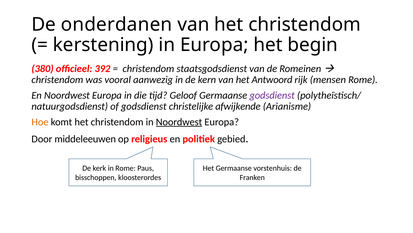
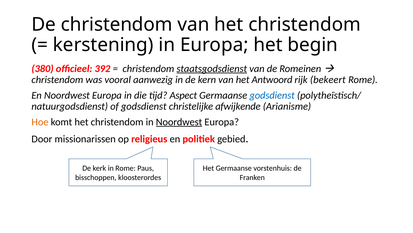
De onderdanen: onderdanen -> christendom (117, 24)
staatsgodsdienst underline: none -> present (212, 68)
mensen: mensen -> bekeert (328, 80)
Geloof: Geloof -> Aspect (183, 95)
godsdienst colour: purple -> blue (272, 95)
middeleeuwen: middeleeuwen -> missionarissen (85, 139)
